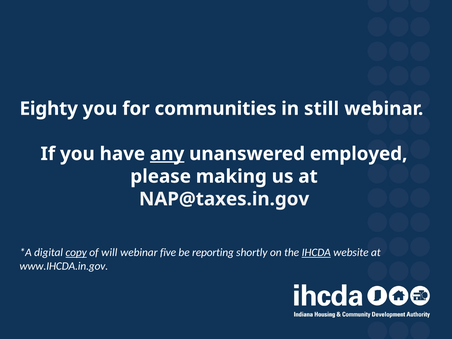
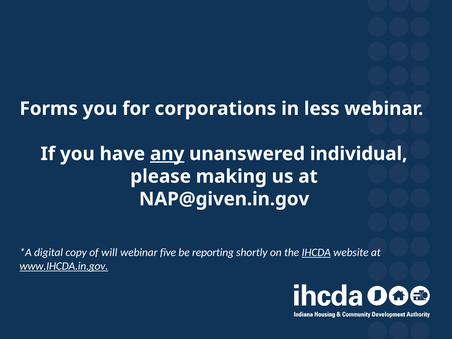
Eighty: Eighty -> Forms (49, 109)
communities: communities -> corporations (215, 109)
still: still -> less (322, 109)
employed: employed -> individual (359, 154)
NAP@taxes.in.gov: NAP@taxes.in.gov -> NAP@given.in.gov (224, 199)
copy underline: present -> none (76, 253)
www.IHCDA.in.gov underline: none -> present (64, 266)
